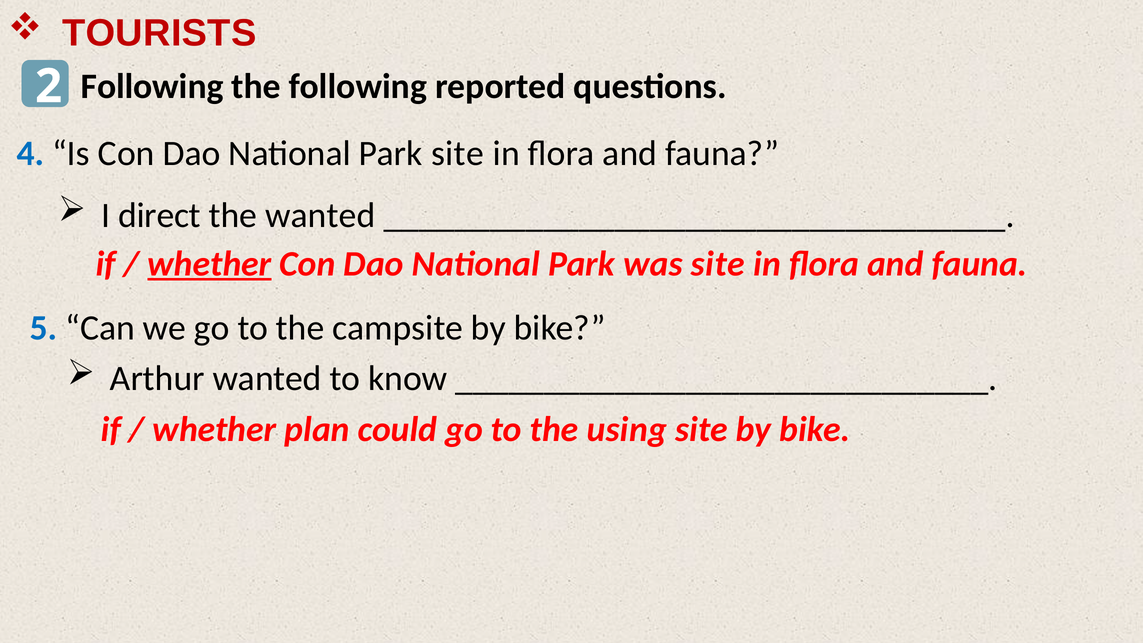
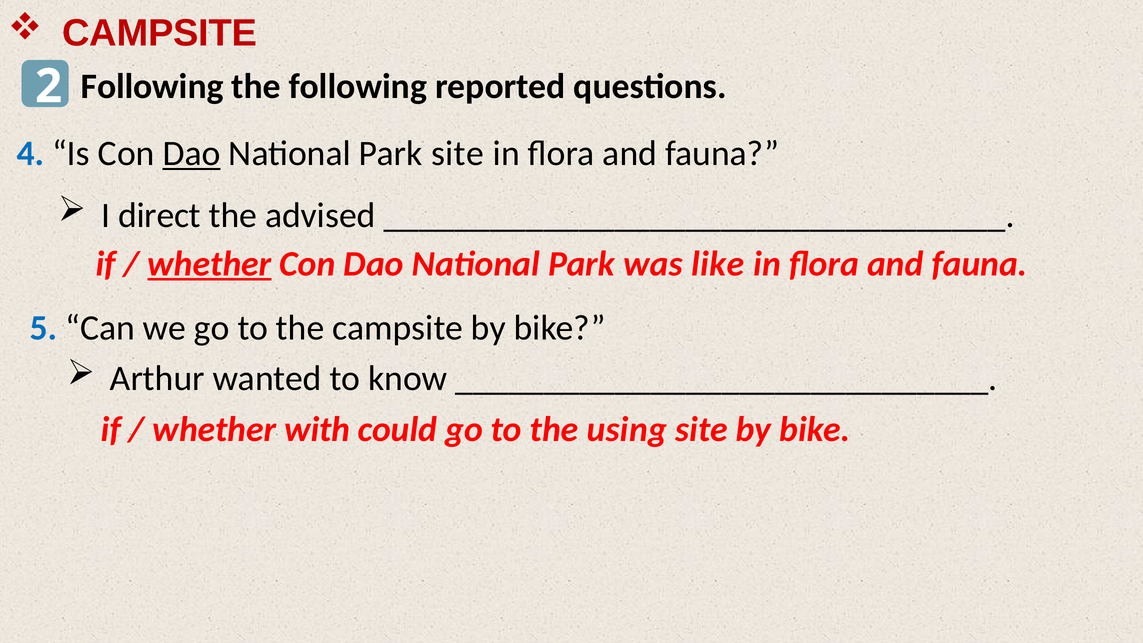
TOURISTS: TOURISTS -> CAMPSITE (159, 33)
Dao underline: none -> present (191, 154)
the wanted: wanted -> advised (320, 215)
was site: site -> like (718, 264)
plan: plan -> with (317, 429)
